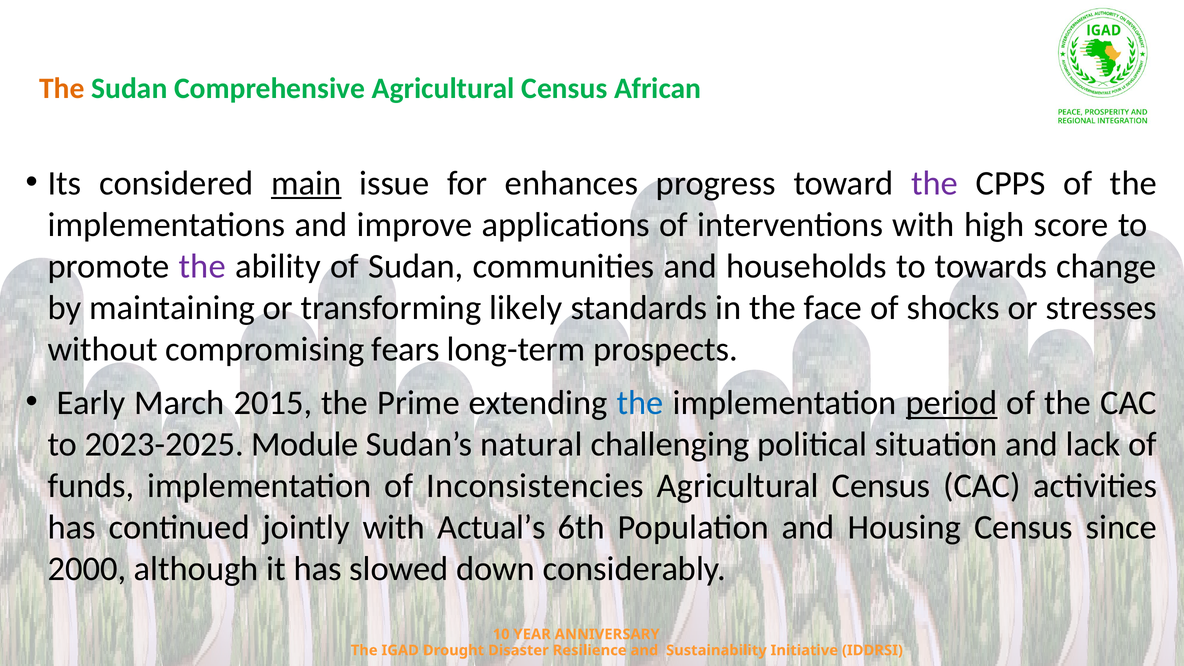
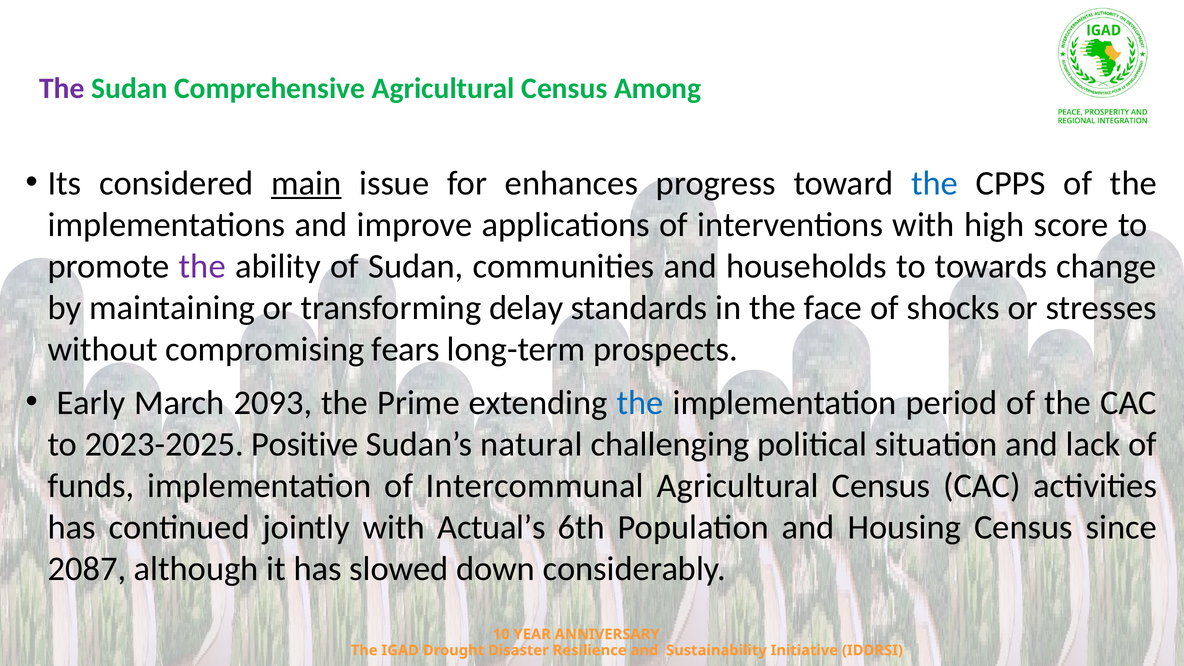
The colour: orange -> purple (62, 89)
African: African -> Among (658, 89)
the colour: purple -> blue (934, 183)
likely: likely -> delay (526, 308)
2015: 2015 -> 2093 (273, 403)
period underline: present -> none (952, 403)
Module: Module -> Positive (305, 444)
Inconsistencies: Inconsistencies -> Intercommunal (535, 486)
2000: 2000 -> 2087 (87, 569)
